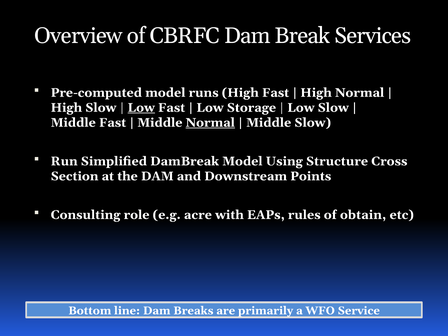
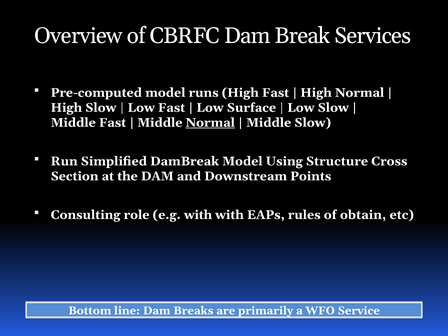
Low underline: present -> none (141, 108)
Storage: Storage -> Surface (251, 108)
e.g acre: acre -> with (198, 215)
